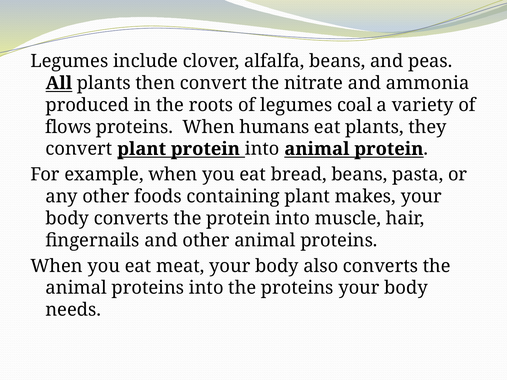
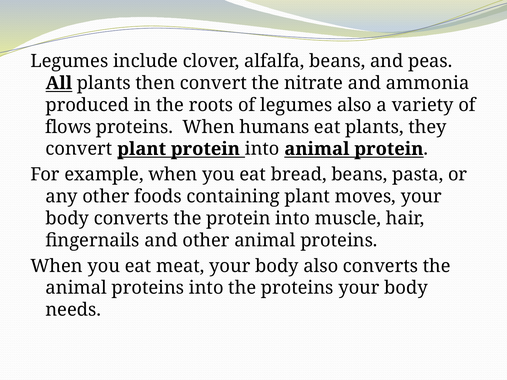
legumes coal: coal -> also (355, 105)
makes: makes -> moves (365, 197)
